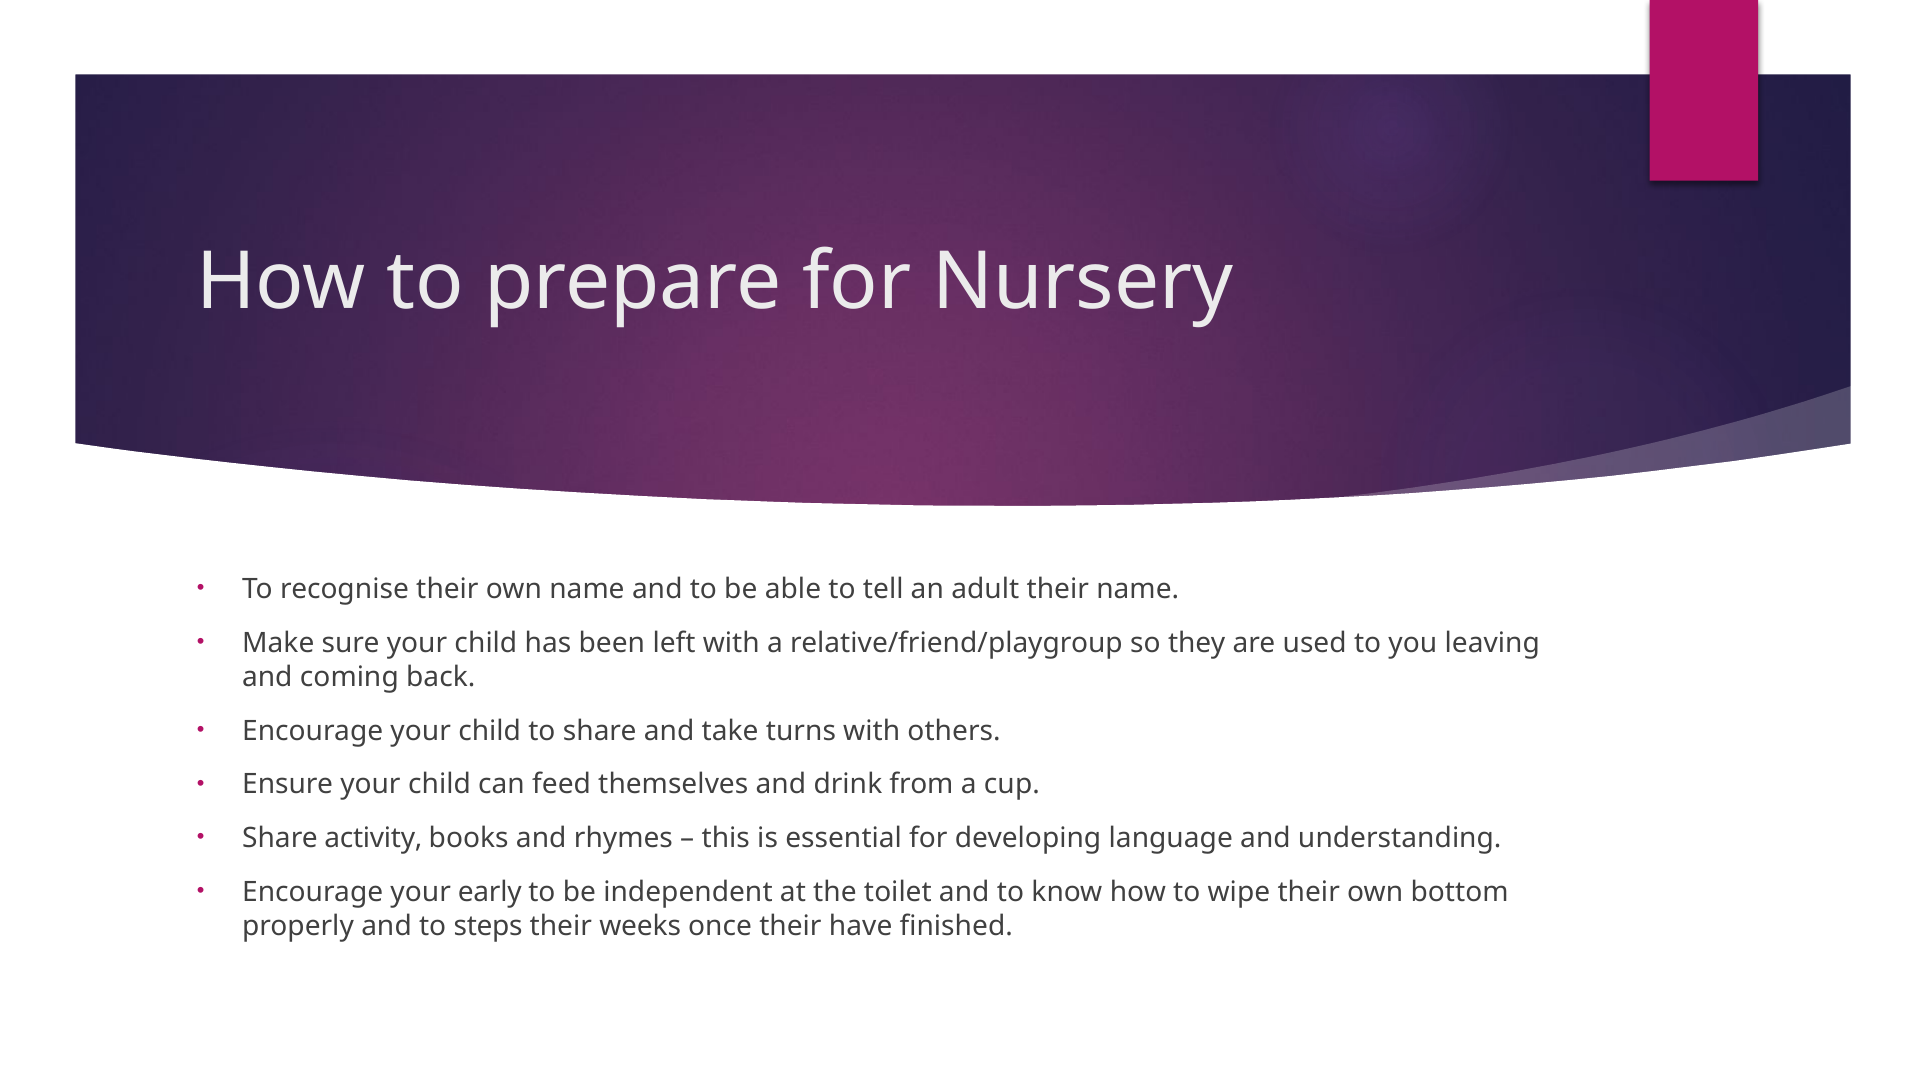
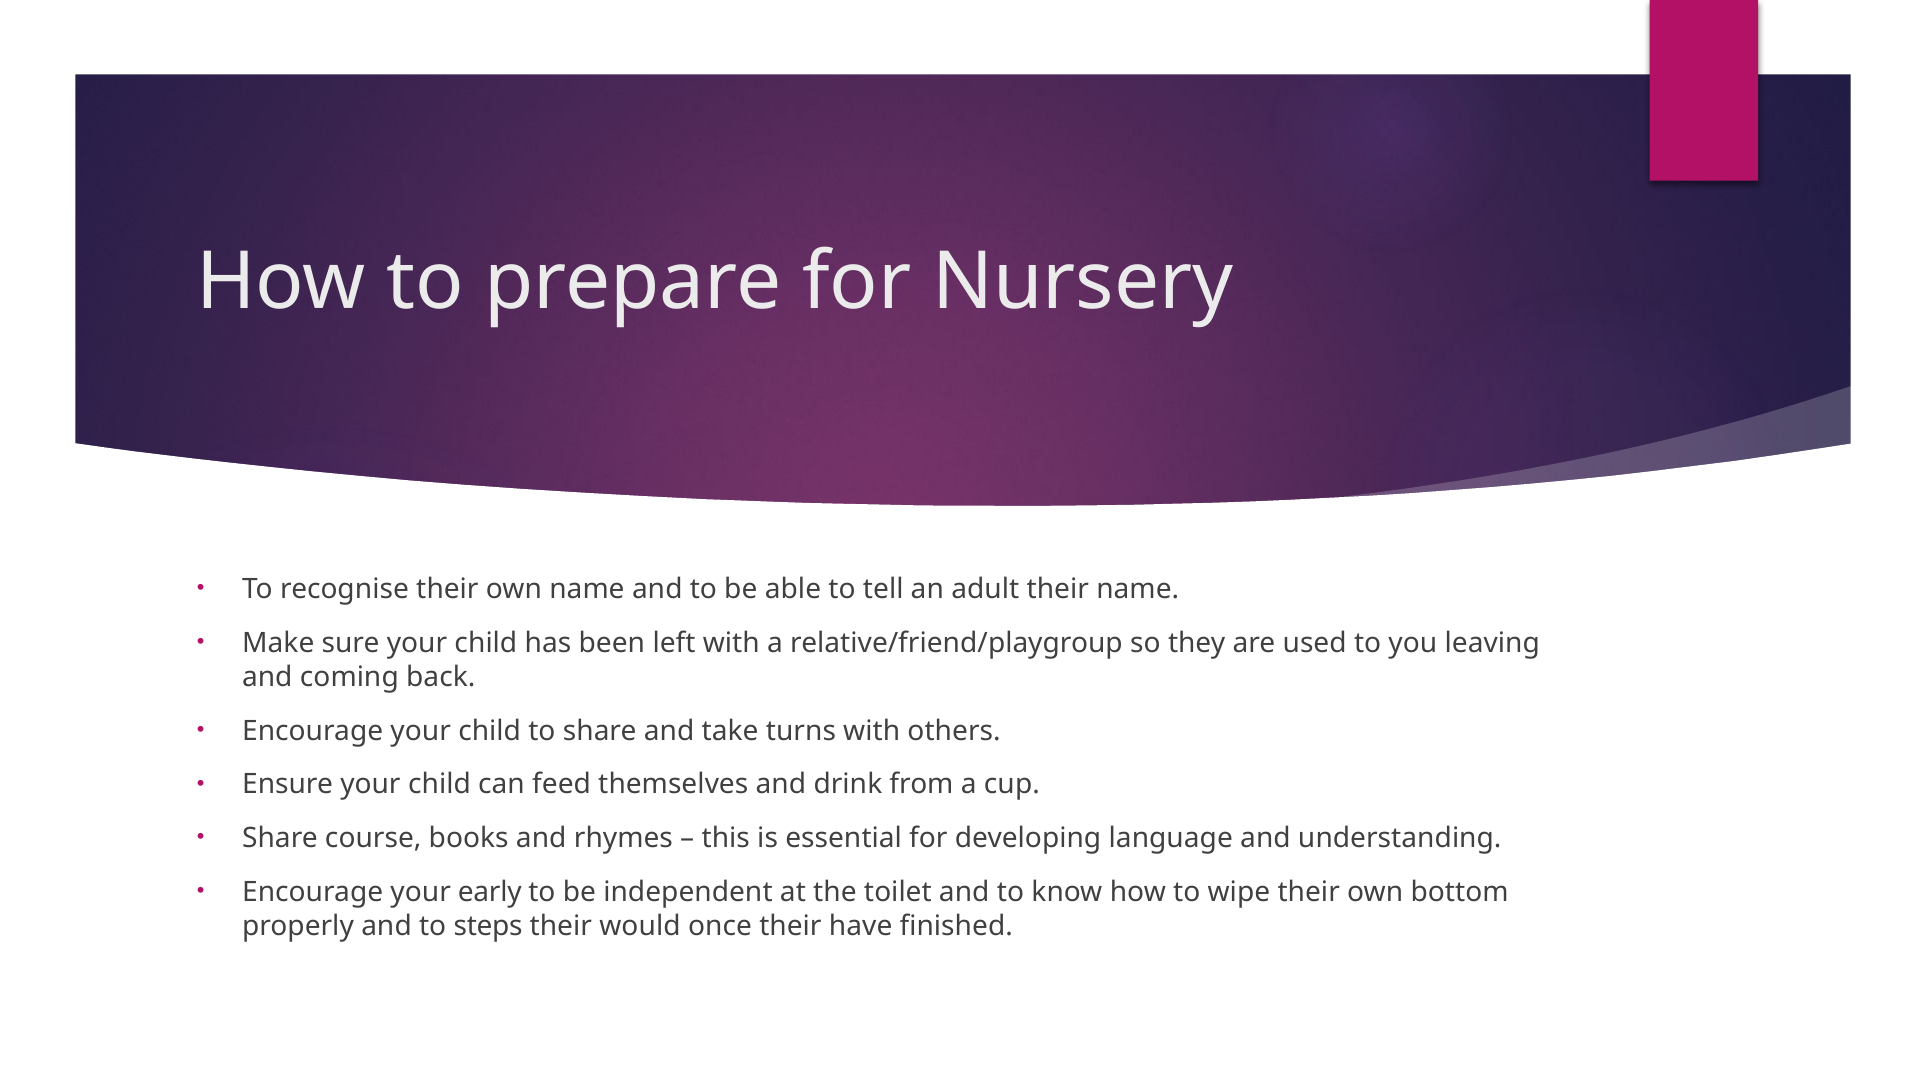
activity: activity -> course (373, 838)
weeks: weeks -> would (640, 926)
